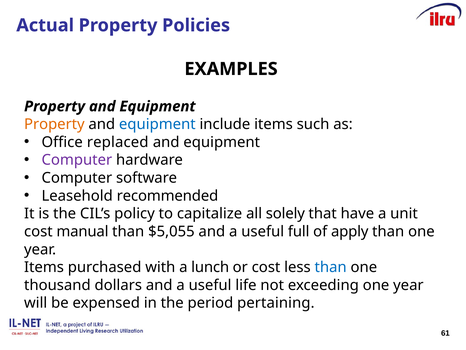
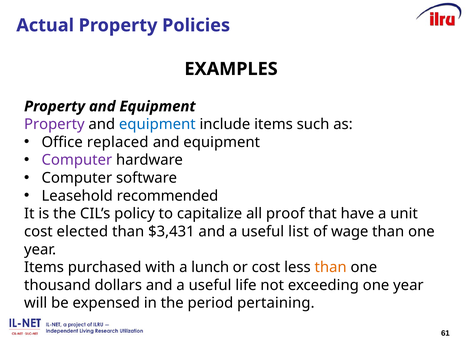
Property colour: orange -> purple (54, 124)
solely: solely -> proof (285, 213)
manual: manual -> elected (82, 231)
$5,055: $5,055 -> $3,431 (171, 231)
full: full -> list (299, 231)
apply: apply -> wage (350, 231)
than colour: blue -> orange (331, 267)
